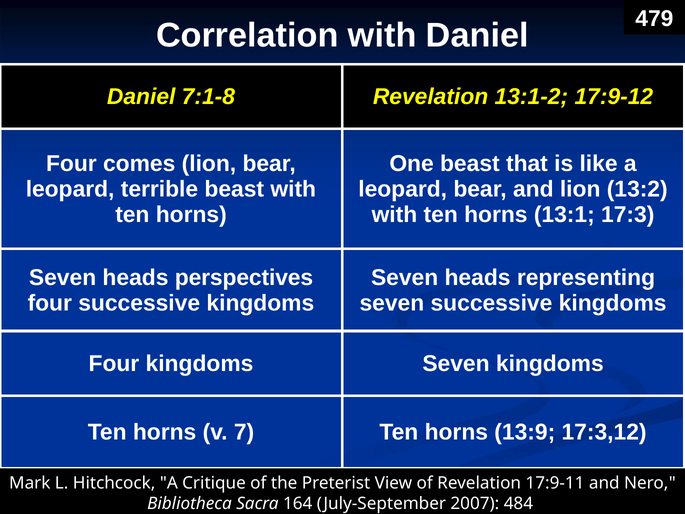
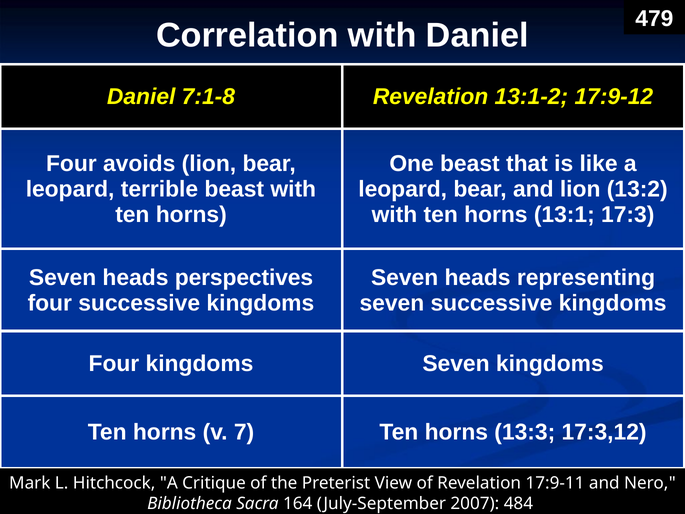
comes: comes -> avoids (139, 164)
13:9: 13:9 -> 13:3 (525, 432)
